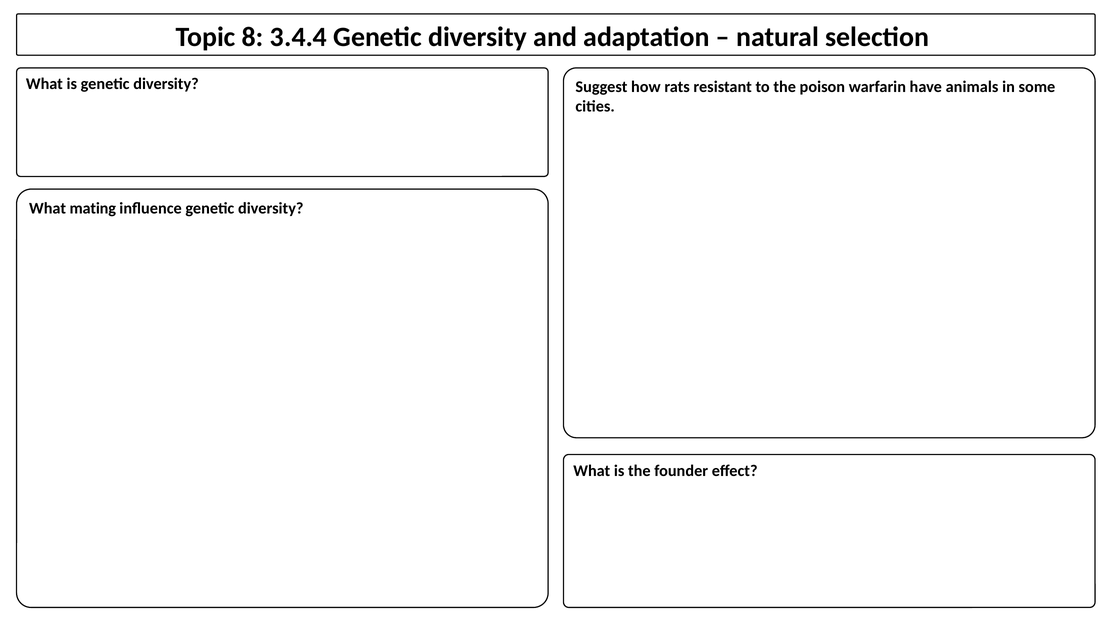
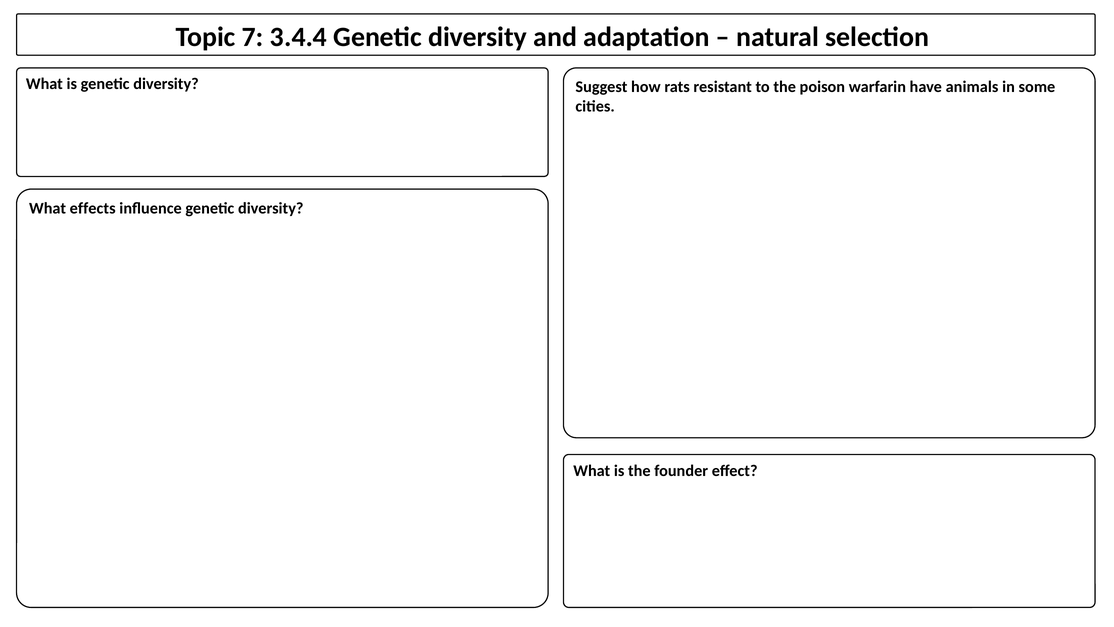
8: 8 -> 7 (253, 37)
mating: mating -> effects (93, 208)
